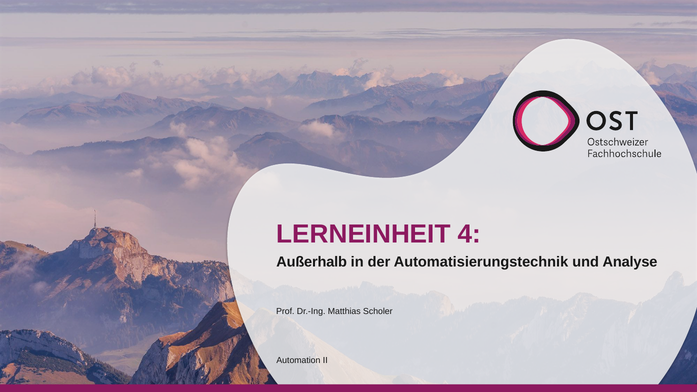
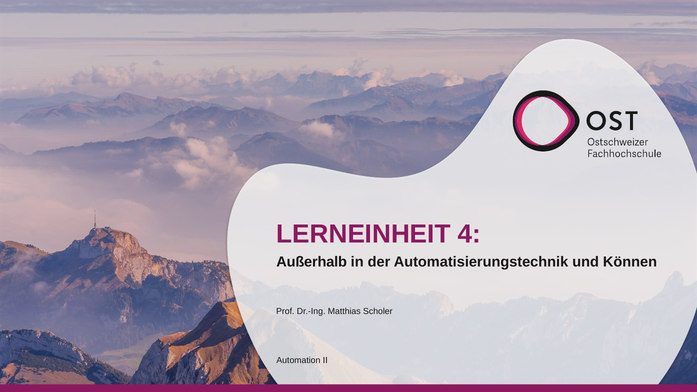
Analyse: Analyse -> Können (630, 262)
